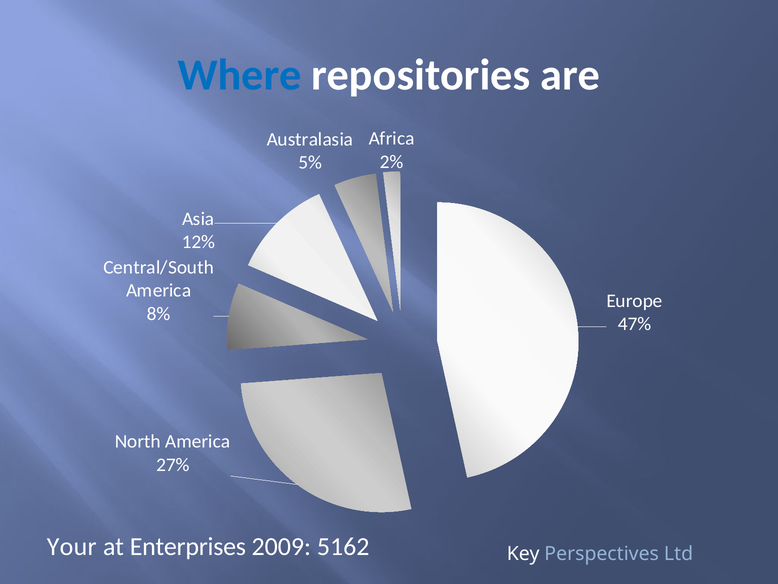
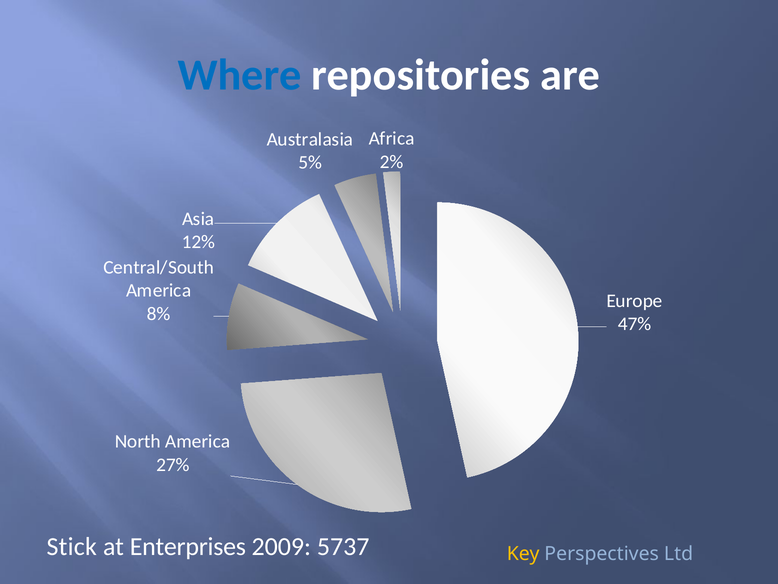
Your: Your -> Stick (72, 546)
5162: 5162 -> 5737 (343, 546)
Key colour: white -> yellow (523, 554)
